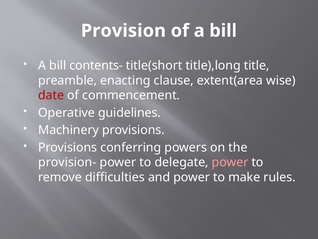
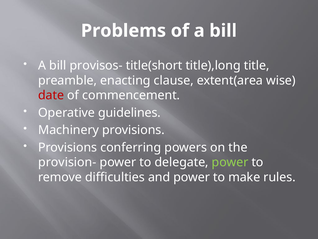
Provision: Provision -> Problems (123, 31)
contents-: contents- -> provisos- (96, 66)
power colour: pink -> light green (230, 162)
